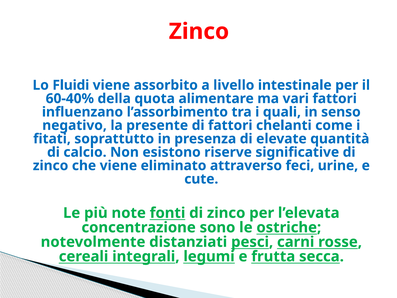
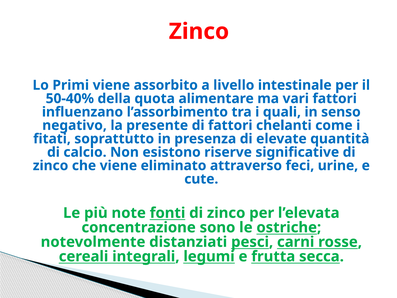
Fluidi: Fluidi -> Primi (71, 85)
60-40%: 60-40% -> 50-40% (70, 98)
